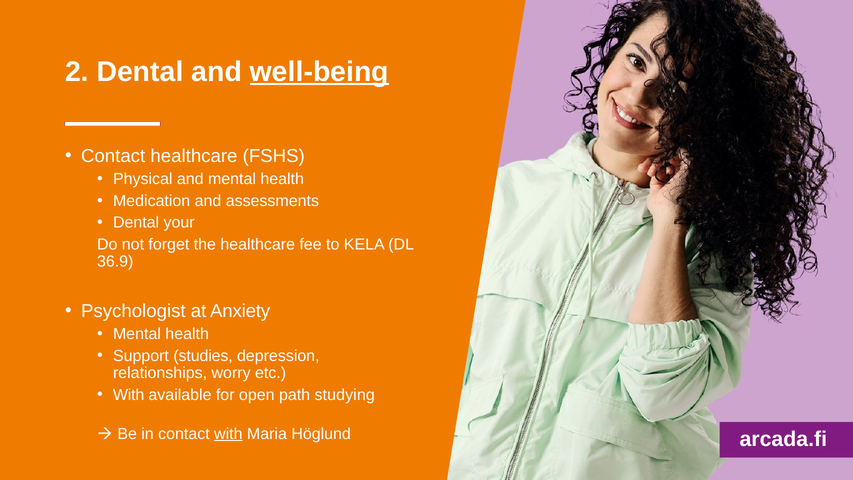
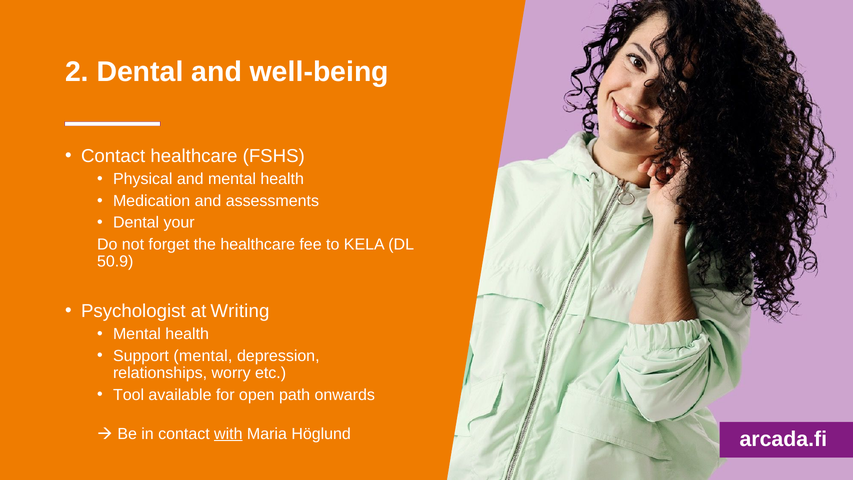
well-being underline: present -> none (319, 72)
36.9: 36.9 -> 50.9 (115, 262)
Anxiety: Anxiety -> Writing (240, 311)
Support studies: studies -> mental (203, 356)
With: With -> Tool (129, 395)
studying: studying -> onwards (345, 395)
